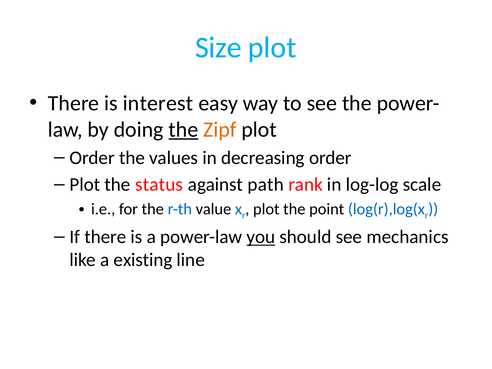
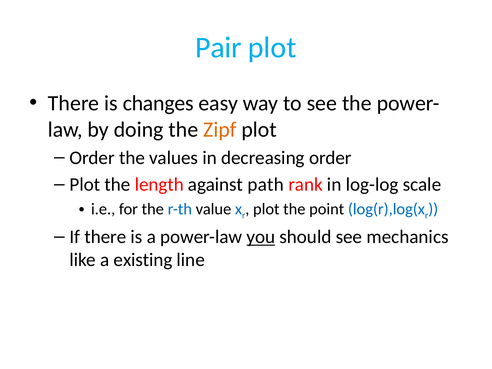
Size: Size -> Pair (218, 48)
interest: interest -> changes (158, 103)
the underline: present -> none (183, 129)
status: status -> length (159, 185)
